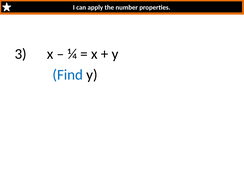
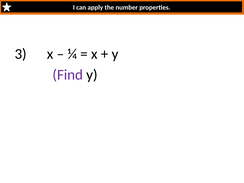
Find colour: blue -> purple (68, 75)
